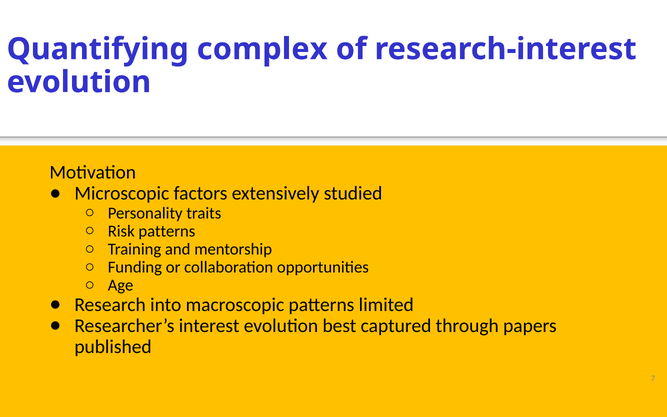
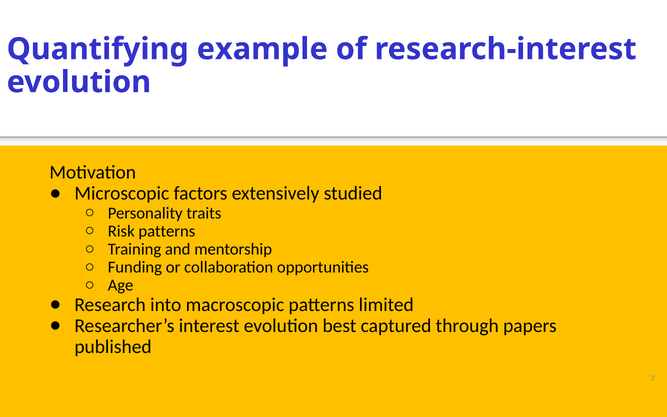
complex: complex -> example (262, 49)
